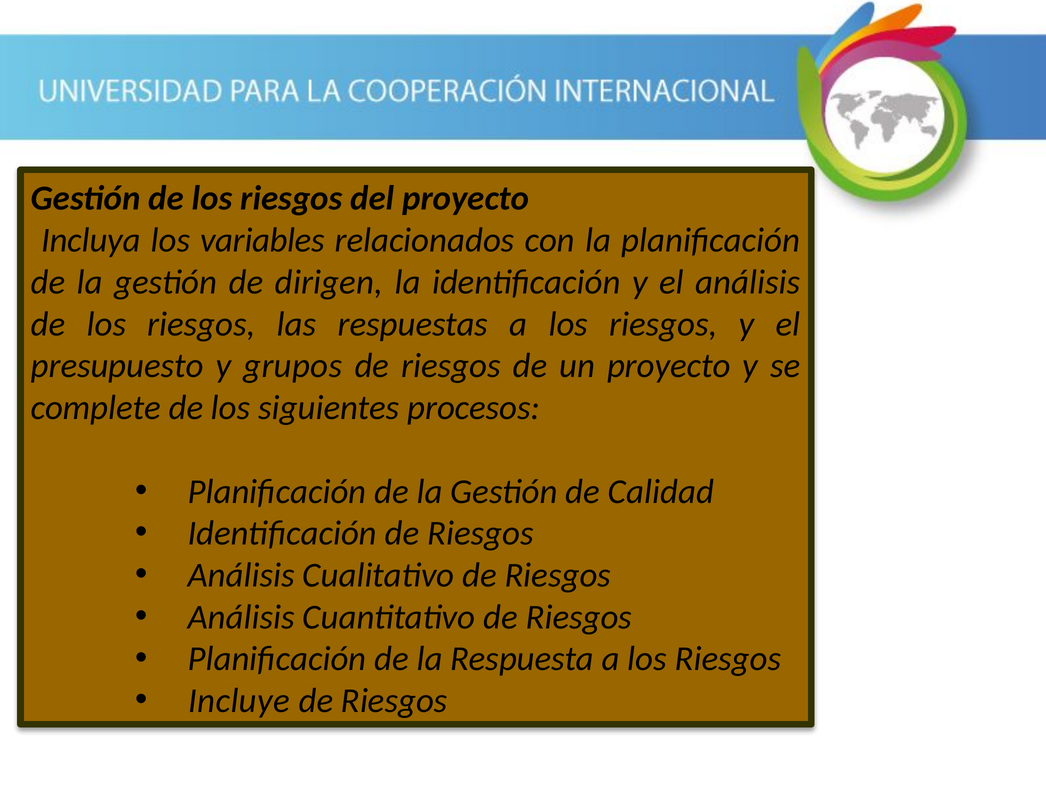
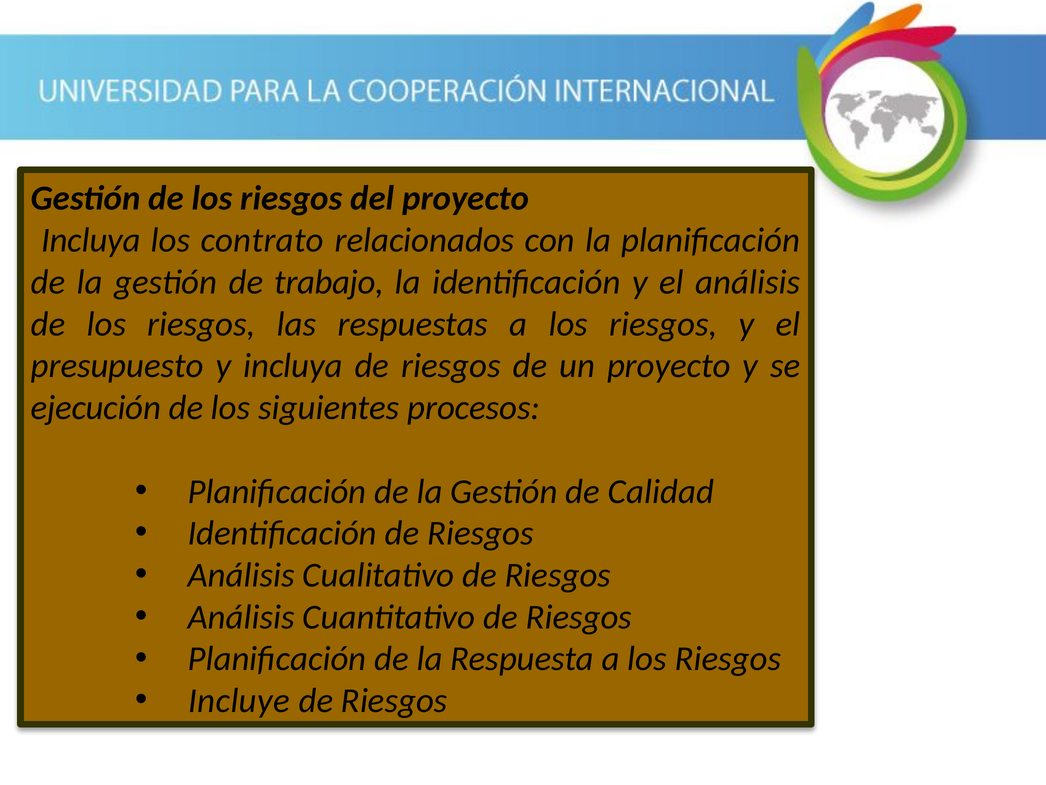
variables: variables -> contrato (262, 240)
dirigen: dirigen -> trabajo (329, 282)
y grupos: grupos -> incluya (293, 366)
complete: complete -> ejecución (96, 408)
